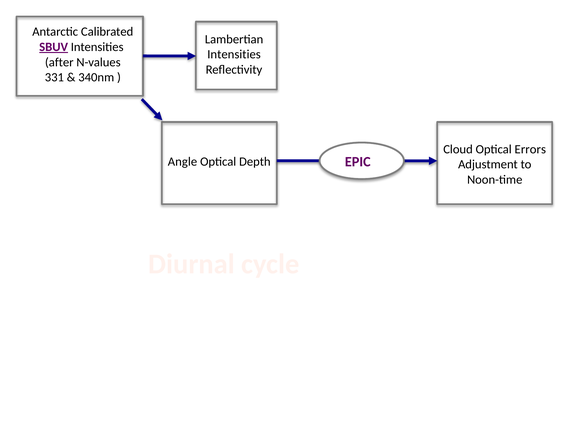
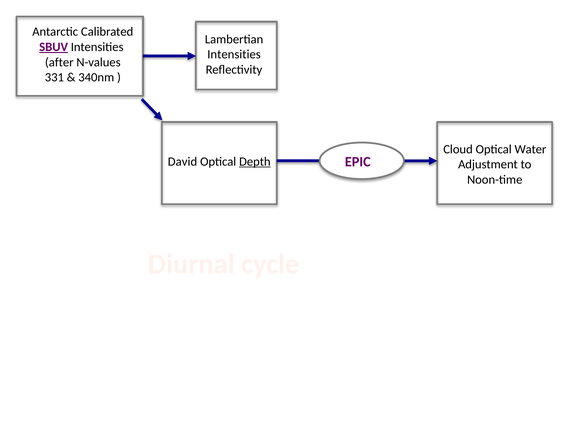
Errors: Errors -> Water (530, 149)
Angle: Angle -> David (182, 161)
Depth underline: none -> present (255, 161)
